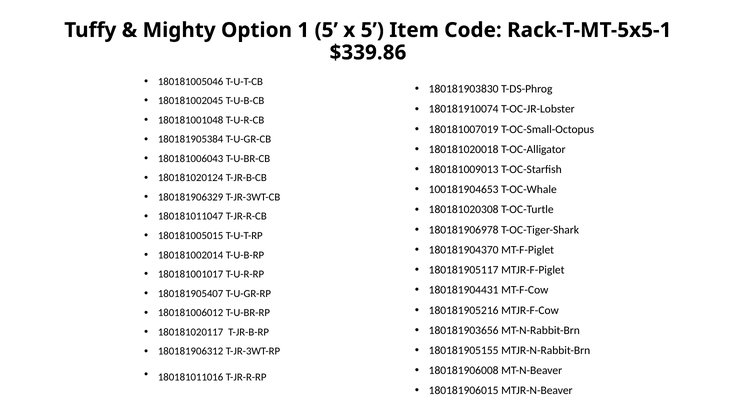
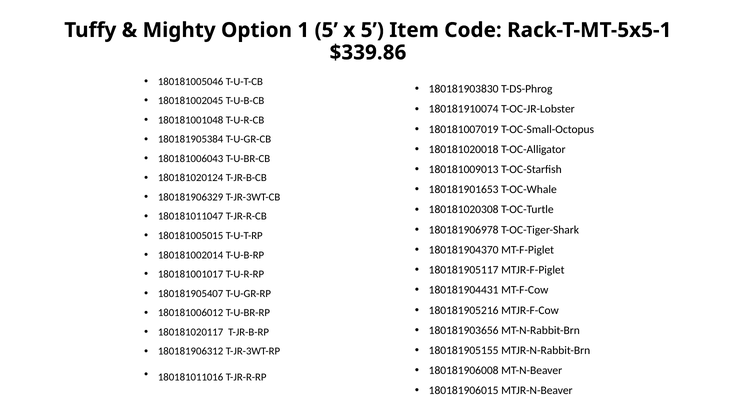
100181904653: 100181904653 -> 180181901653 (464, 190)
